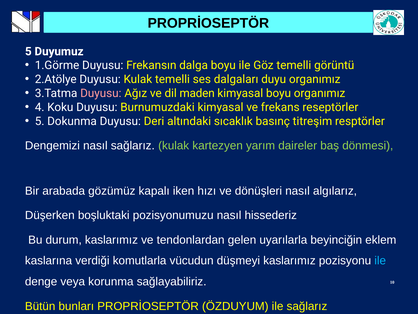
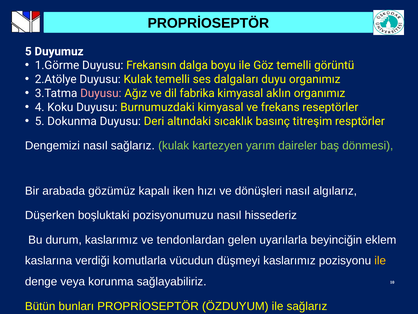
maden: maden -> fabrika (197, 93)
kimyasal boyu: boyu -> aklın (278, 93)
ile colour: light blue -> yellow (380, 260)
